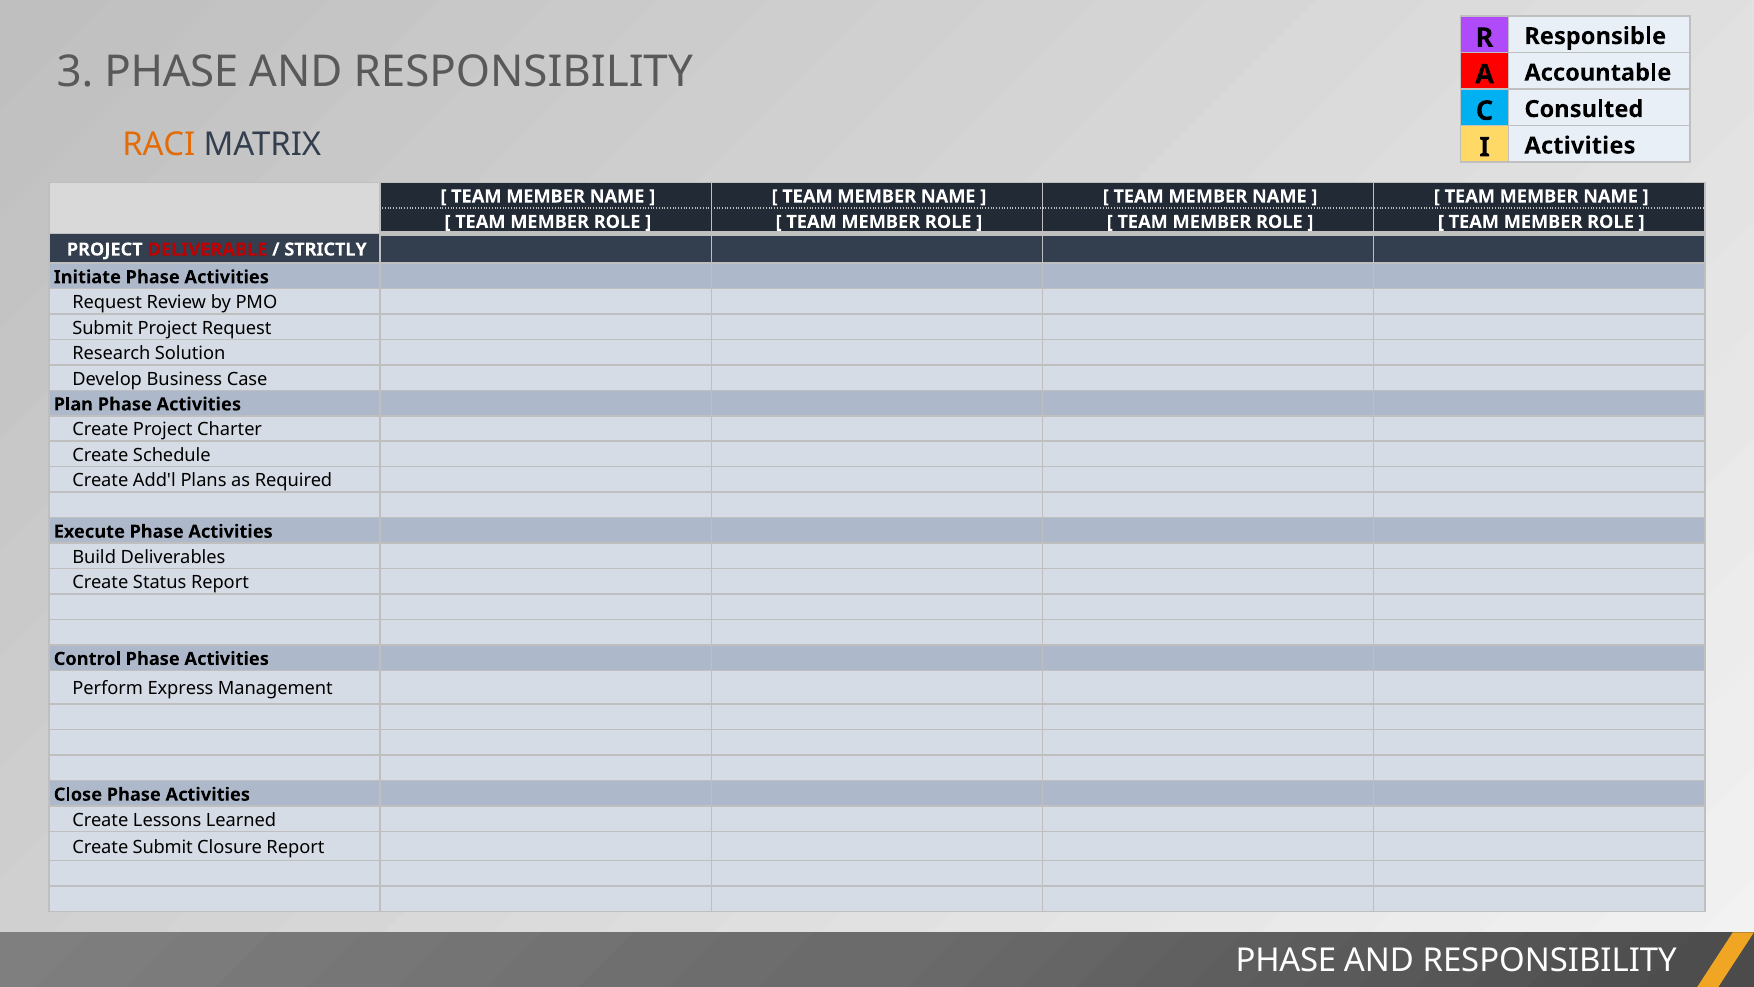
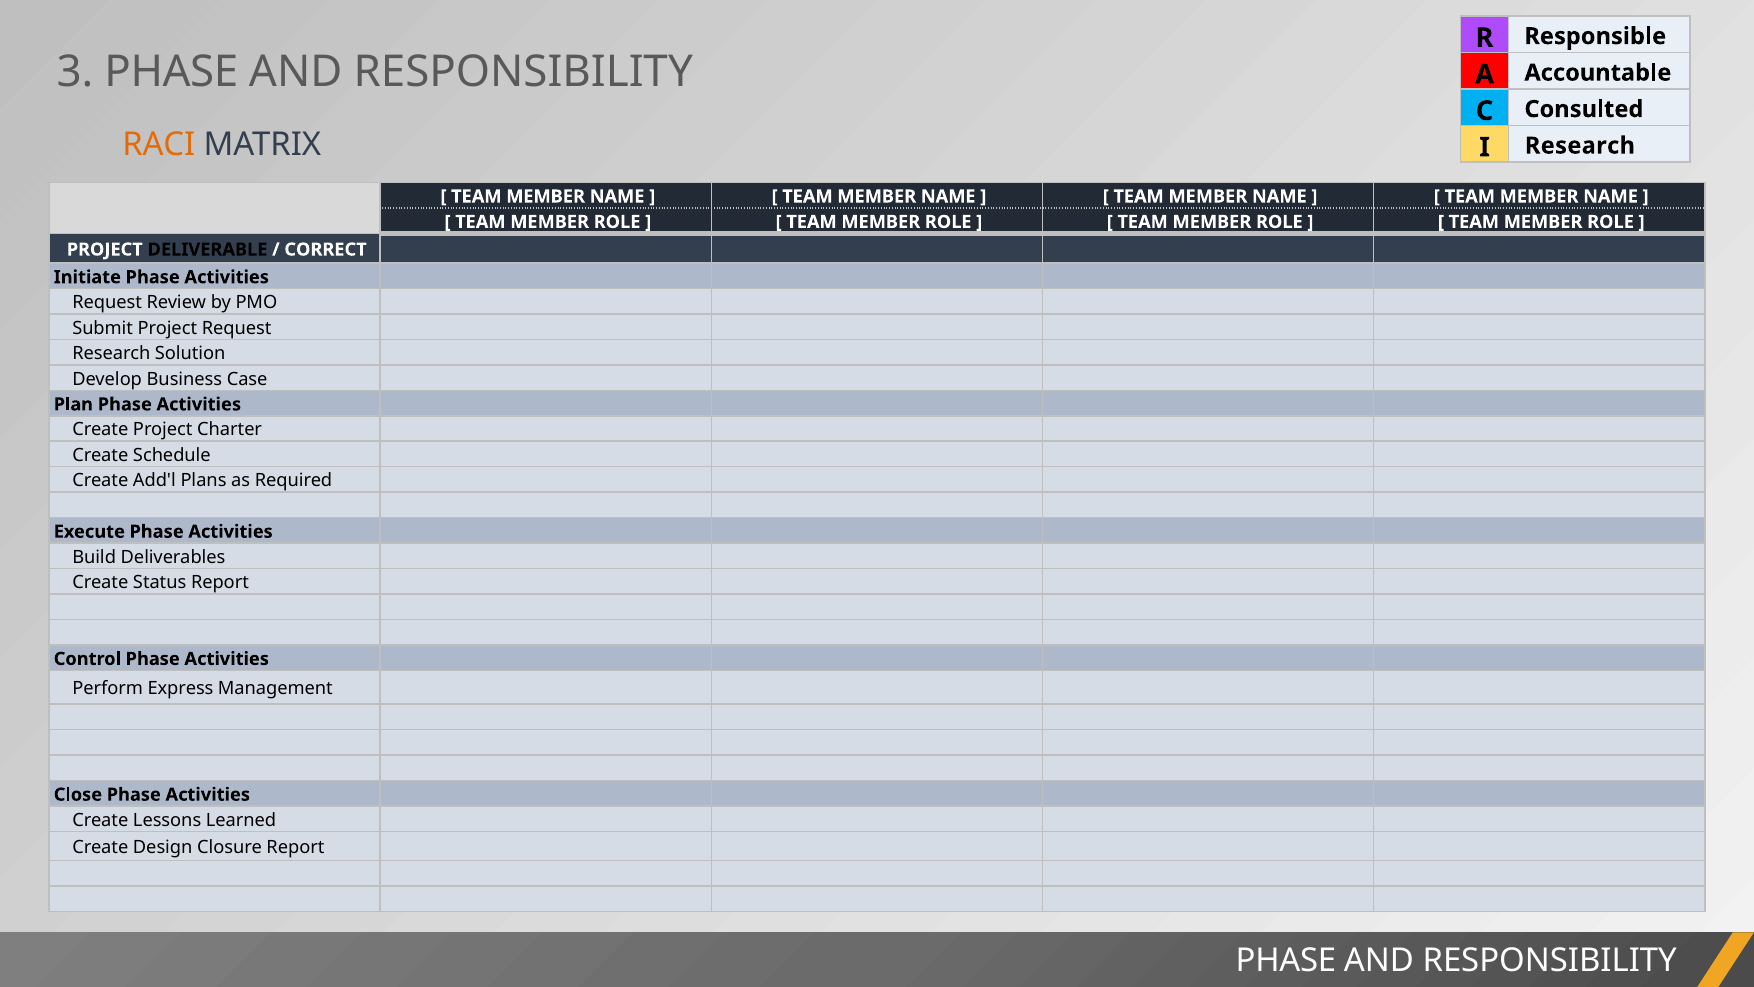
I Activities: Activities -> Research (1580, 146)
DELIVERABLE colour: red -> black (208, 249)
STRICTLY: STRICTLY -> CORRECT (326, 249)
Create Submit: Submit -> Design (163, 847)
